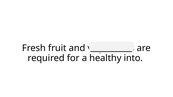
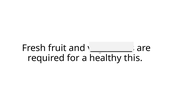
into: into -> this (133, 58)
